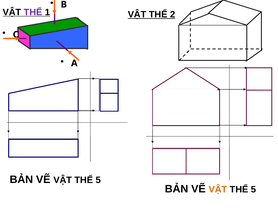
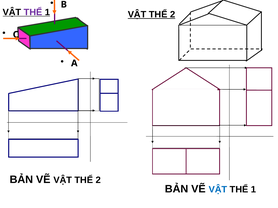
5: 5 -> 2 (98, 181)
VẬT colour: orange -> blue (218, 190)
5: 5 -> 1 (253, 190)
